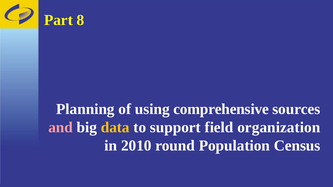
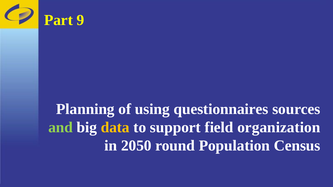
8: 8 -> 9 (80, 20)
comprehensive: comprehensive -> questionnaires (221, 109)
and colour: pink -> light green (61, 128)
2010: 2010 -> 2050 (136, 146)
